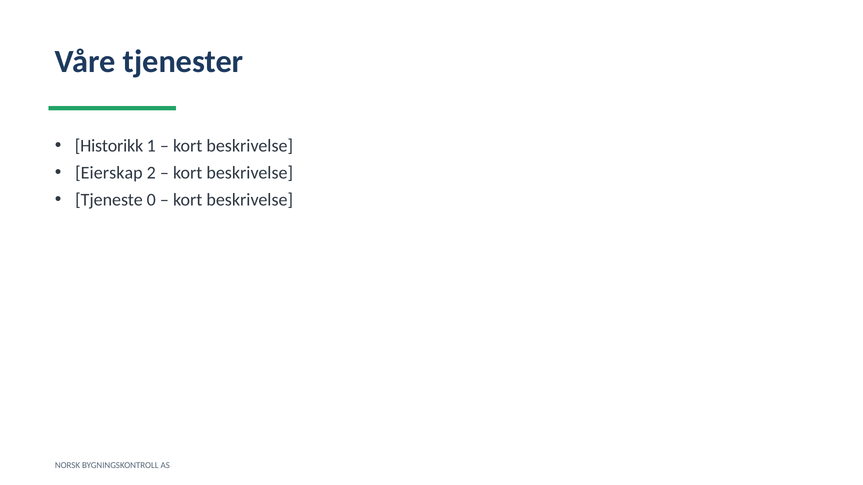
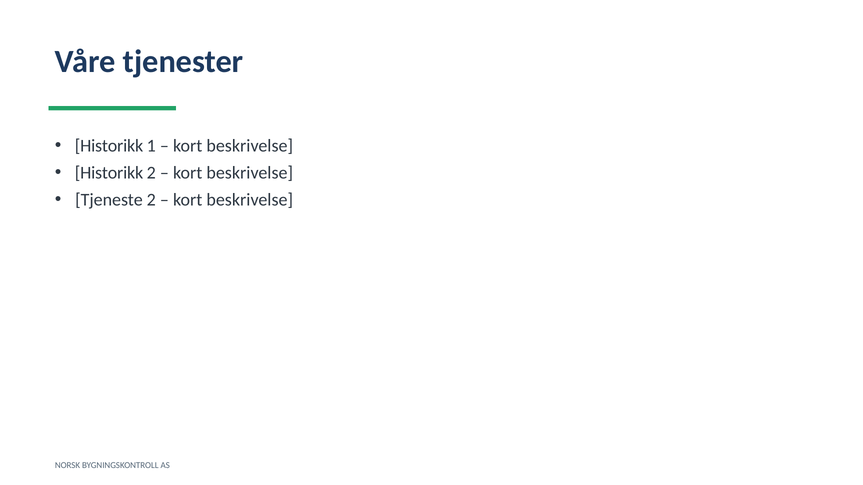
Eierskap: Eierskap -> Historikk (109, 173)
Tjeneste 0: 0 -> 2 (151, 200)
